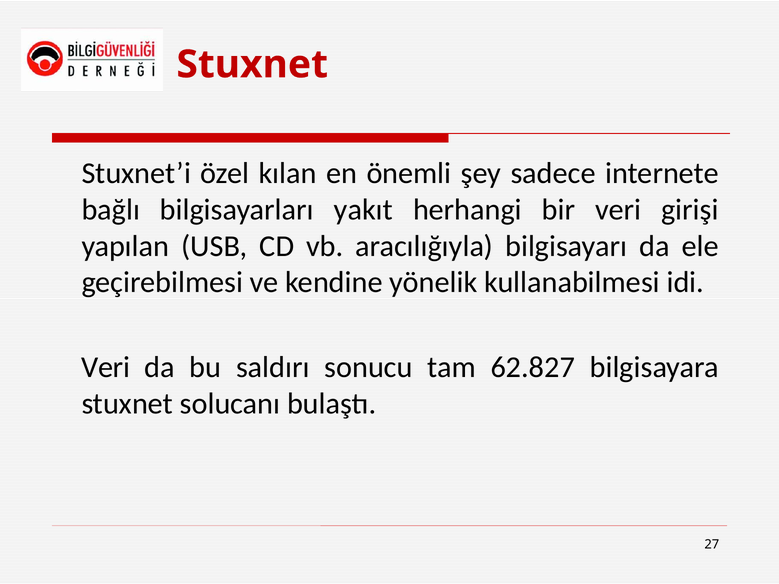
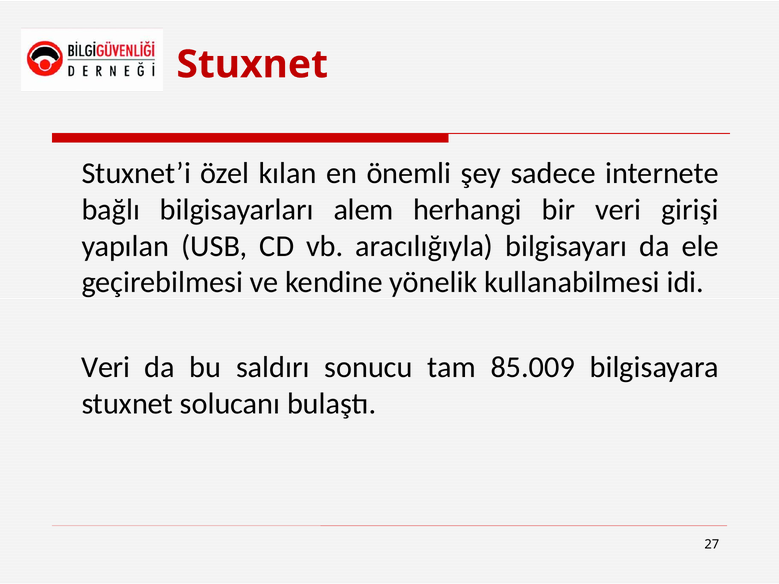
yakıt: yakıt -> alem (364, 210)
62.827: 62.827 -> 85.009 (533, 368)
